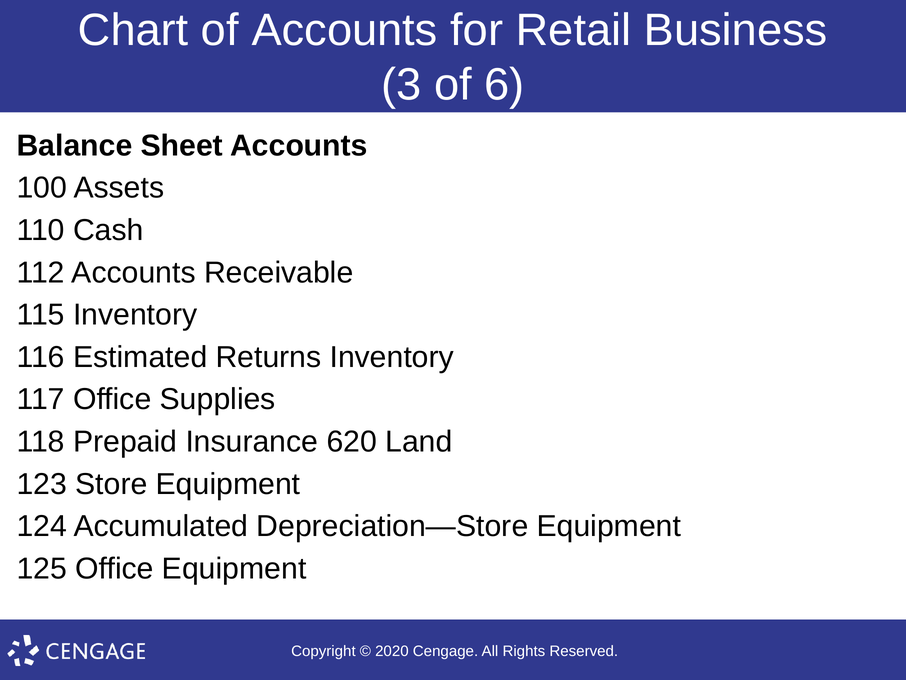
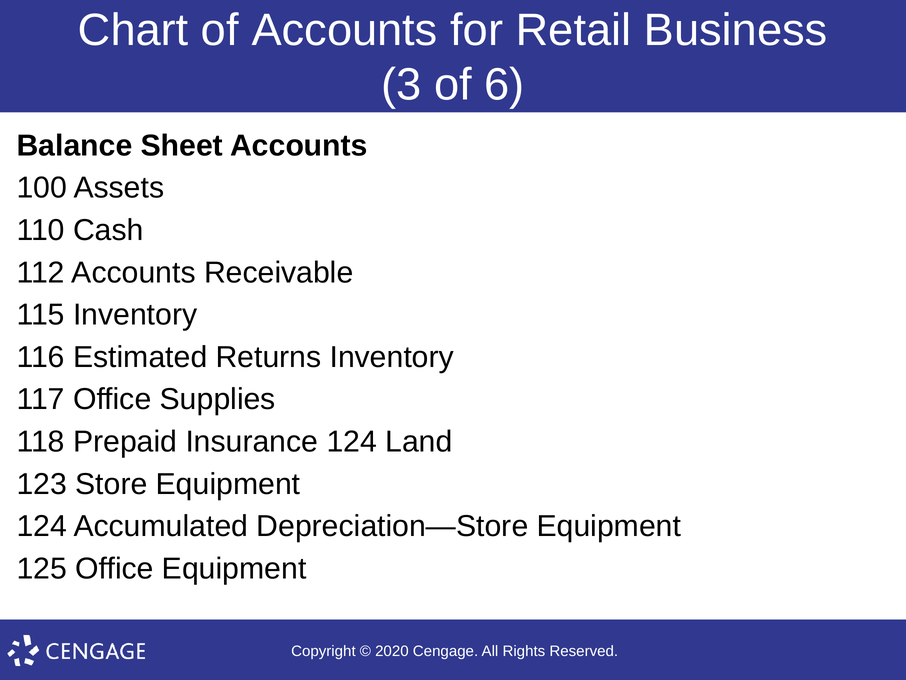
Insurance 620: 620 -> 124 (352, 441)
